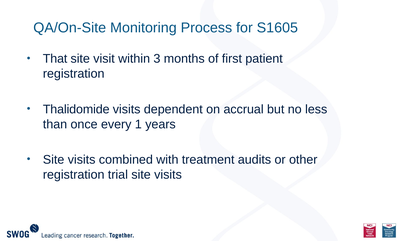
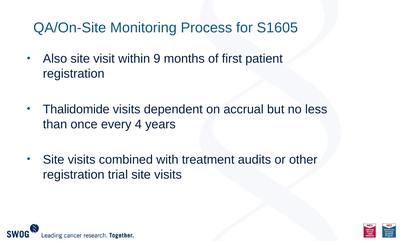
That: That -> Also (55, 59)
3: 3 -> 9 (157, 59)
1: 1 -> 4 (138, 124)
